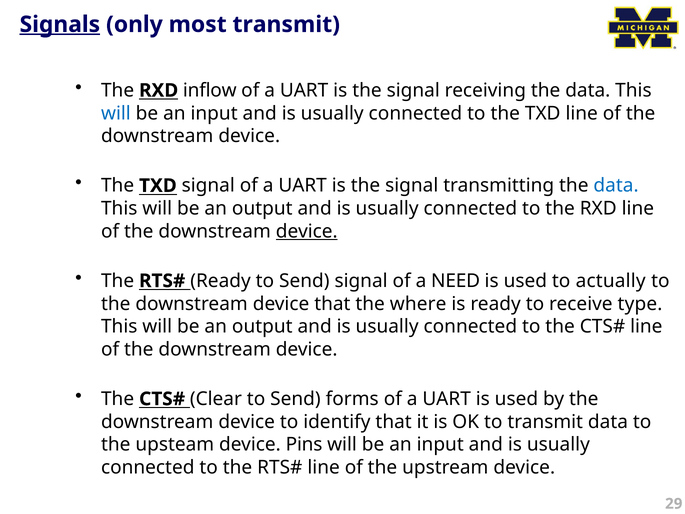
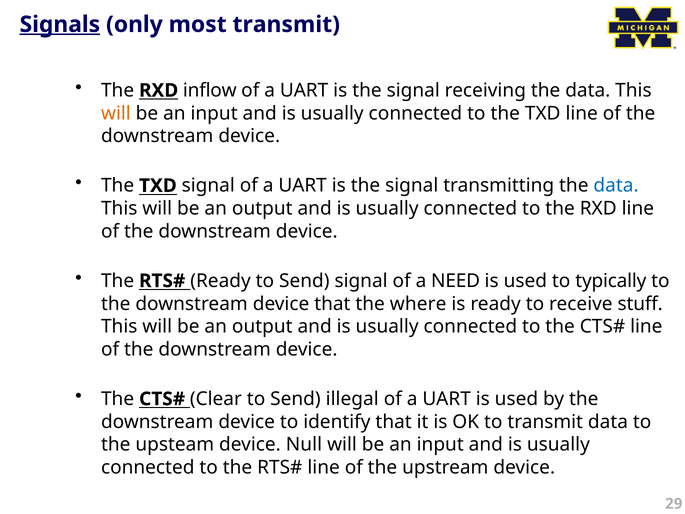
will colour: blue -> orange (116, 113)
device underline: present -> none (307, 231)
actually: actually -> typically (611, 281)
type: type -> stuff (640, 304)
forms: forms -> illegal (352, 399)
Pins: Pins -> Null (304, 444)
